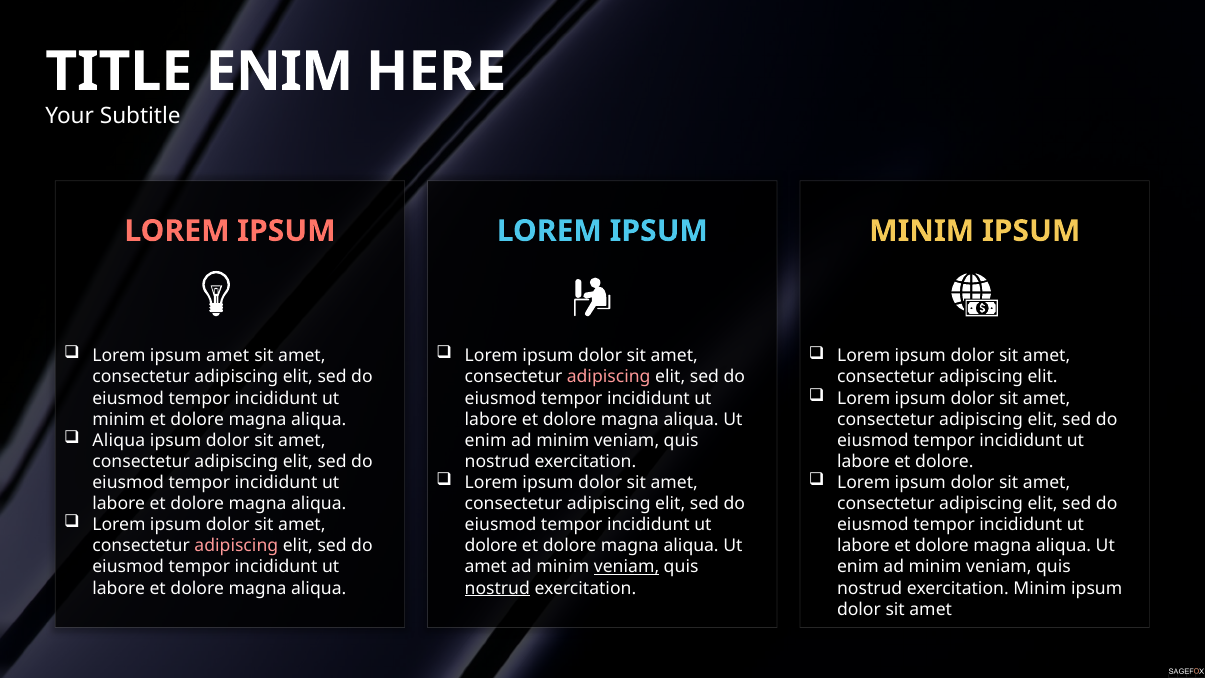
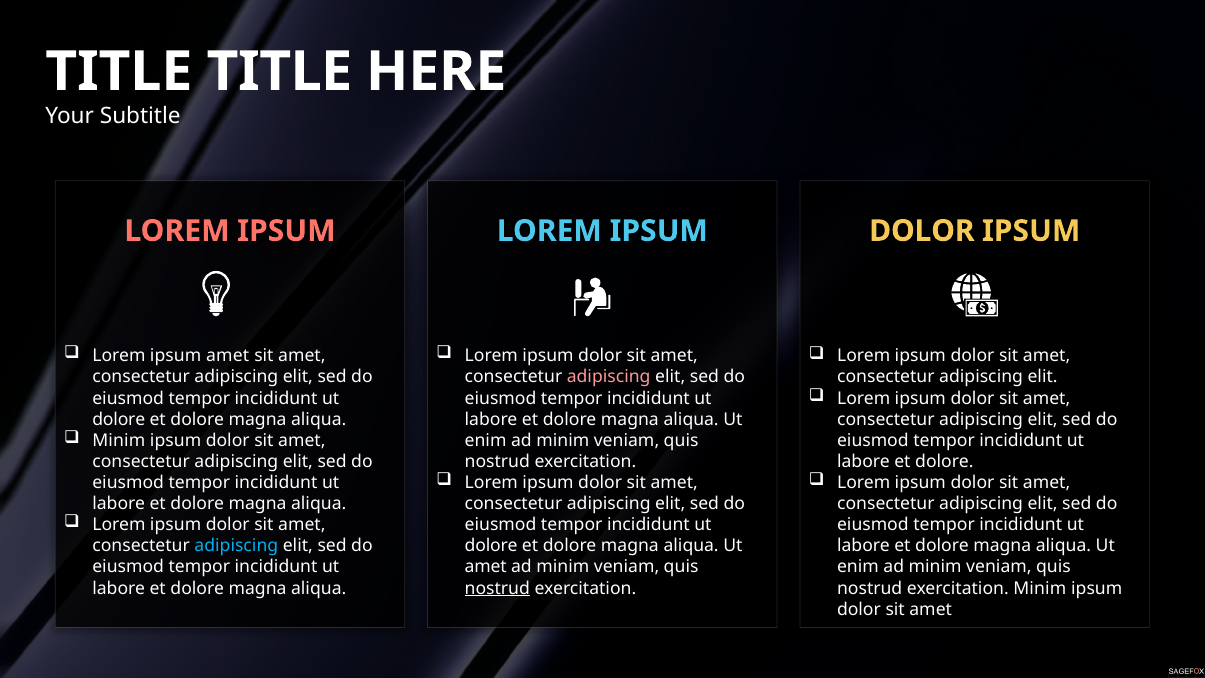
ENIM: ENIM -> TITLE (279, 72)
MINIM: MINIM -> DOLOR (922, 231)
minim: minim -> dolore (119, 419)
Aliqua: Aliqua -> Minim (119, 440)
adipiscing colour: pink -> light blue (236, 546)
veniam underline: present -> none (627, 567)
